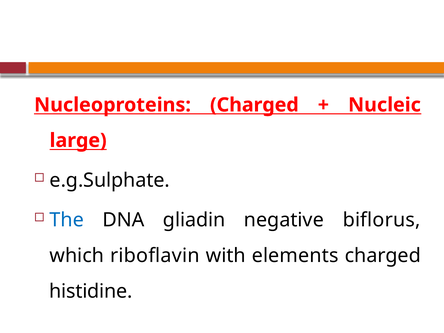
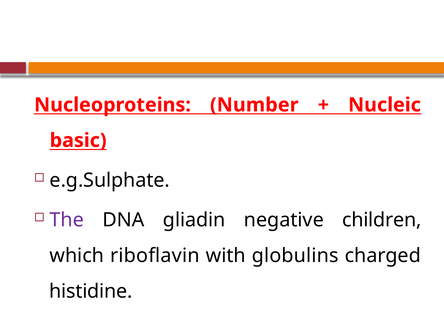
Nucleoproteins Charged: Charged -> Number (254, 105)
large: large -> basic (78, 140)
The colour: blue -> purple (67, 220)
biflorus: biflorus -> children (382, 220)
elements: elements -> globulins (295, 256)
